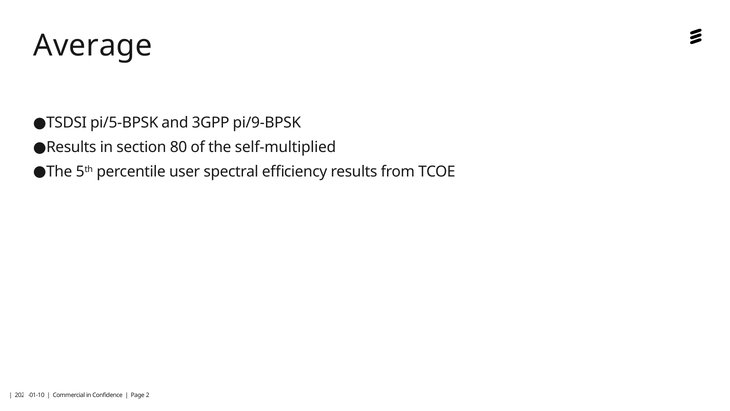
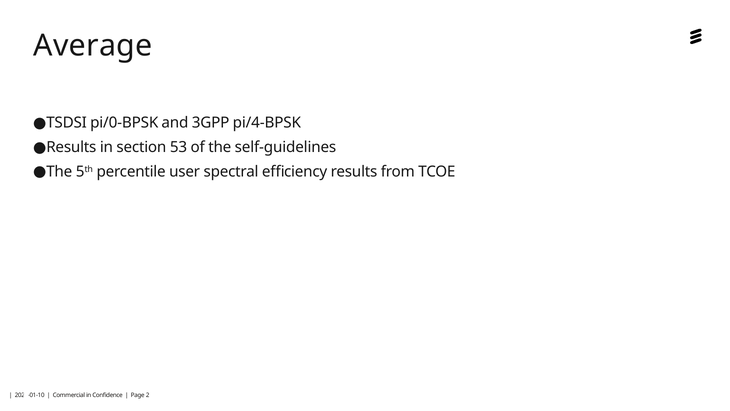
pi/5-BPSK: pi/5-BPSK -> pi/0-BPSK (124, 123)
pi/9-BPSK: pi/9-BPSK -> pi/4-BPSK (267, 123)
80: 80 -> 53 (179, 147)
self-multiplied: self-multiplied -> self-guidelines (285, 147)
